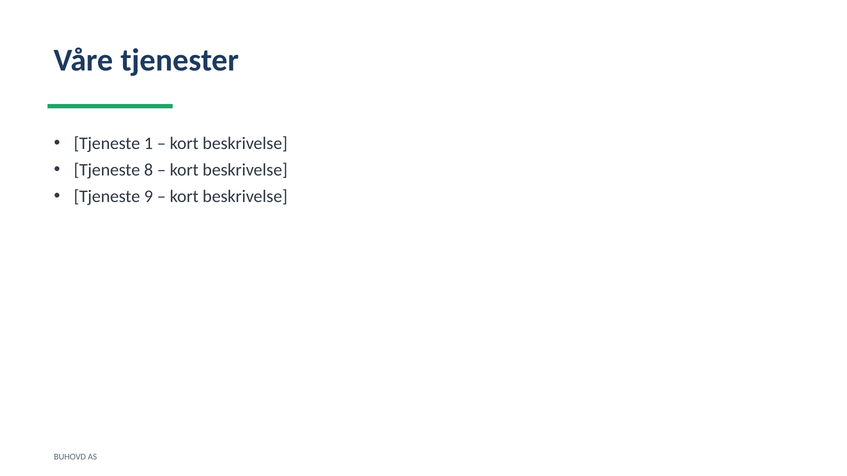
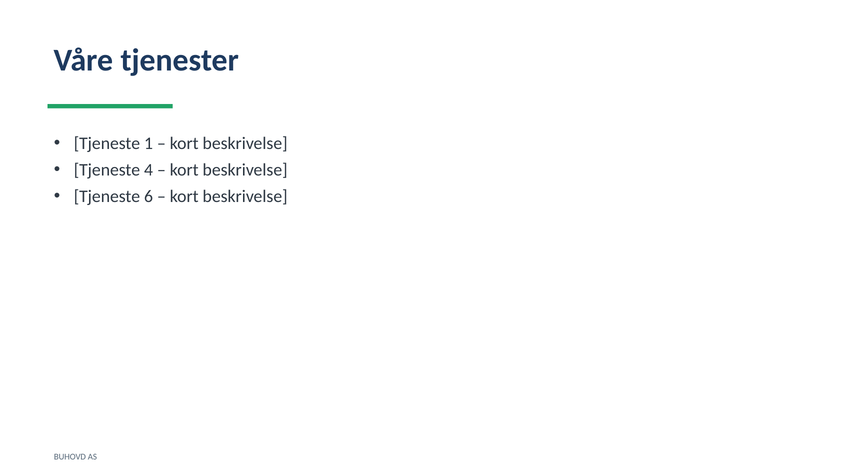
8: 8 -> 4 (148, 170)
9: 9 -> 6 (148, 196)
